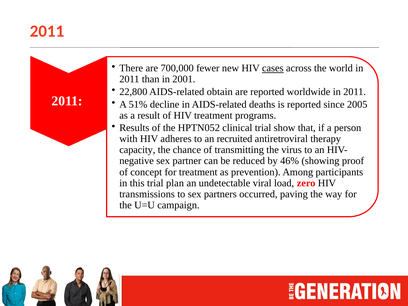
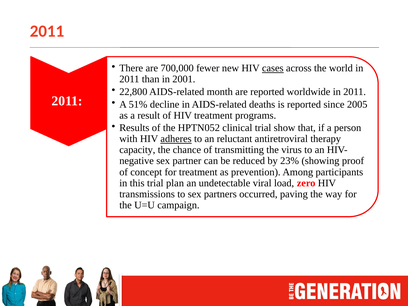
obtain: obtain -> month (220, 92)
adheres underline: none -> present (176, 139)
recruited: recruited -> reluctant (234, 139)
46%: 46% -> 23% (290, 161)
